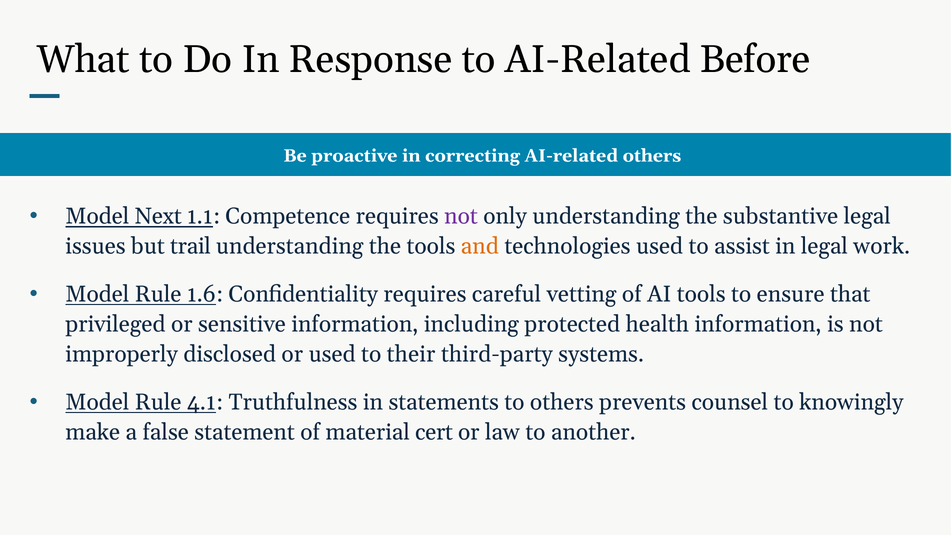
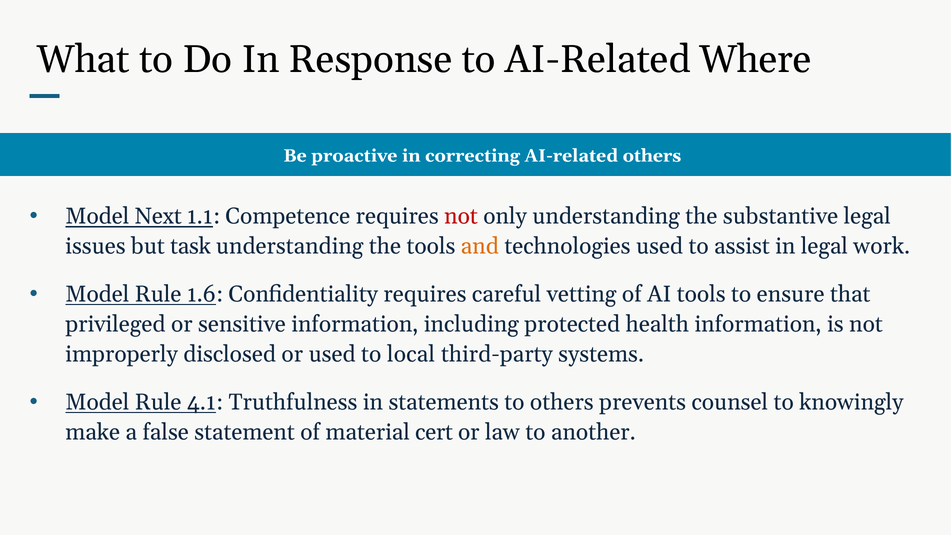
Before: Before -> Where (755, 60)
not colour: purple -> red (461, 216)
trail: trail -> task (191, 246)
their: their -> local (411, 354)
